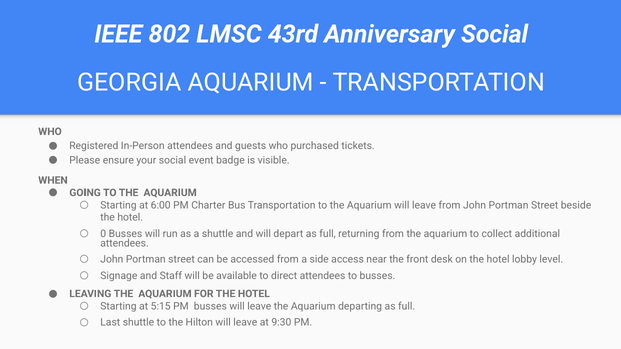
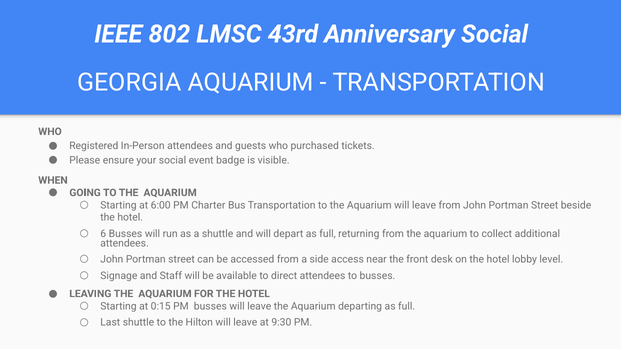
0: 0 -> 6 (103, 234)
5:15: 5:15 -> 0:15 (161, 306)
